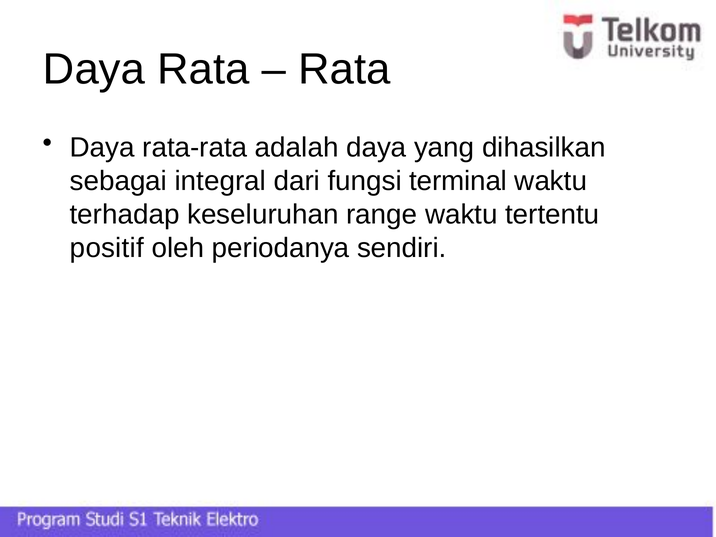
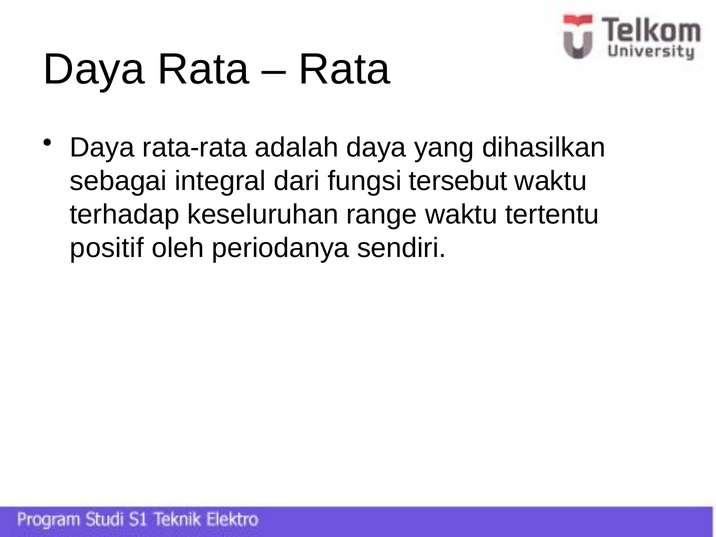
terminal: terminal -> tersebut (458, 181)
